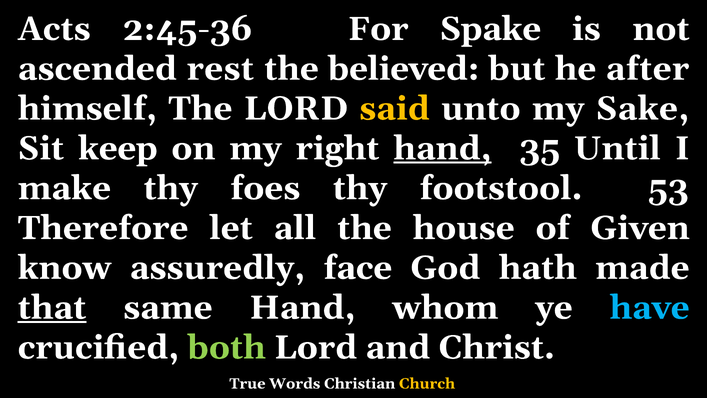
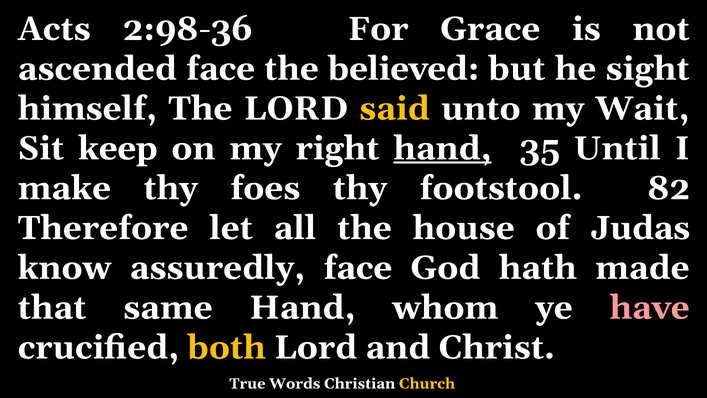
2:45-36: 2:45-36 -> 2:98-36 (188, 29)
Spake: Spake -> Grace (490, 29)
ascended rest: rest -> face (221, 69)
after: after -> sight (648, 69)
Sake: Sake -> Wait (642, 109)
53: 53 -> 82 (669, 188)
Given: Given -> Judas (640, 228)
that underline: present -> none (52, 307)
have colour: light blue -> pink (650, 307)
both colour: light green -> yellow (227, 347)
